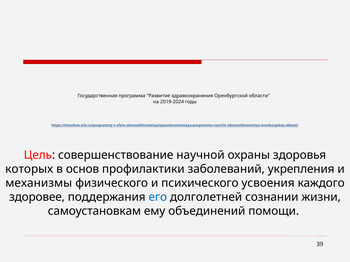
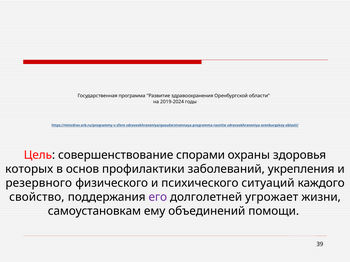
научной: научной -> спорами (201, 155)
механизмы: механизмы -> резервного (39, 183)
усвоения: усвоения -> ситуаций (268, 183)
здоровее: здоровее -> свойство (37, 197)
его colour: blue -> purple (158, 197)
сознании: сознании -> угрожает (272, 197)
